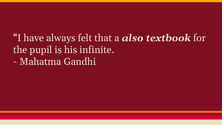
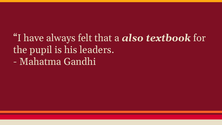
infinite: infinite -> leaders (97, 50)
